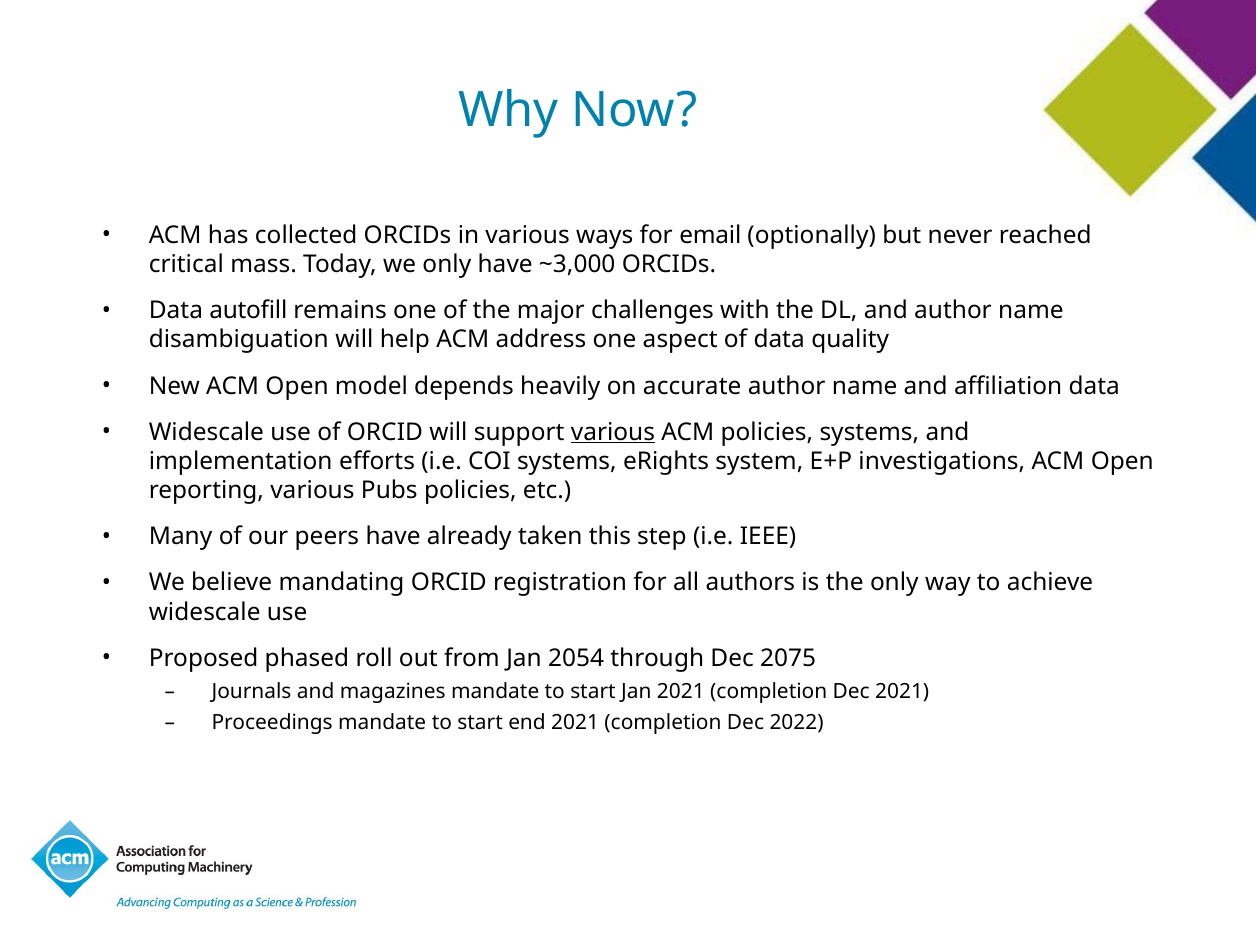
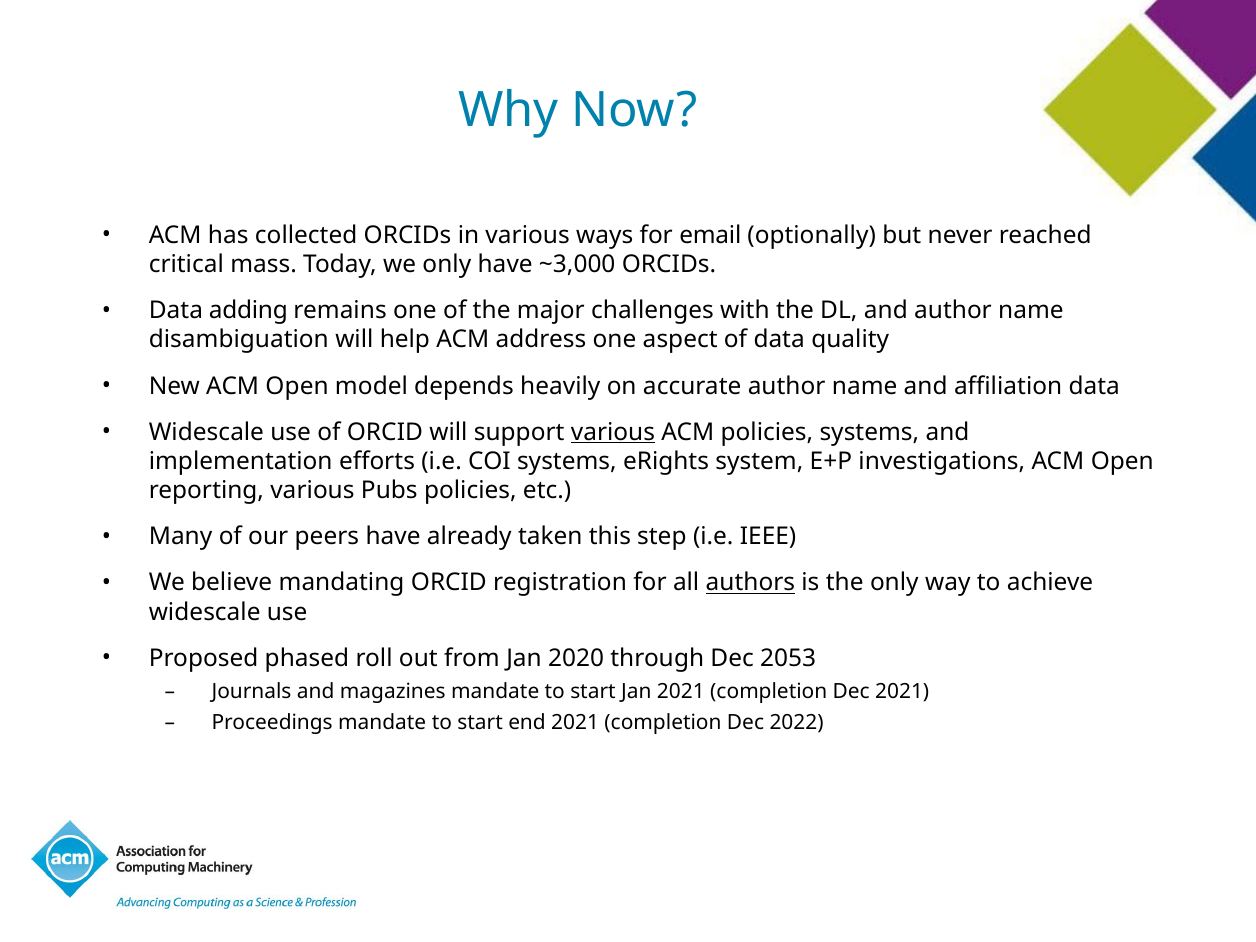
autofill: autofill -> adding (248, 311)
authors underline: none -> present (750, 583)
2054: 2054 -> 2020 (576, 658)
2075: 2075 -> 2053 (788, 658)
